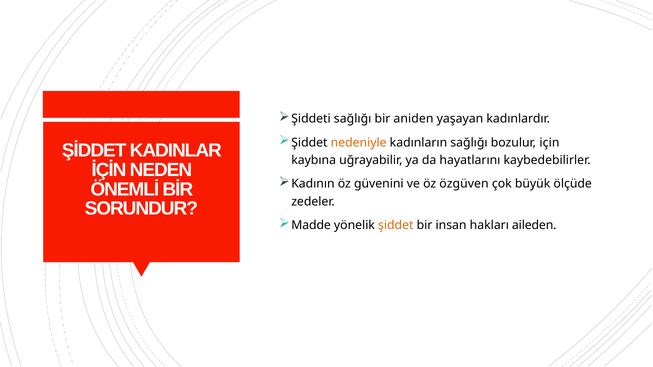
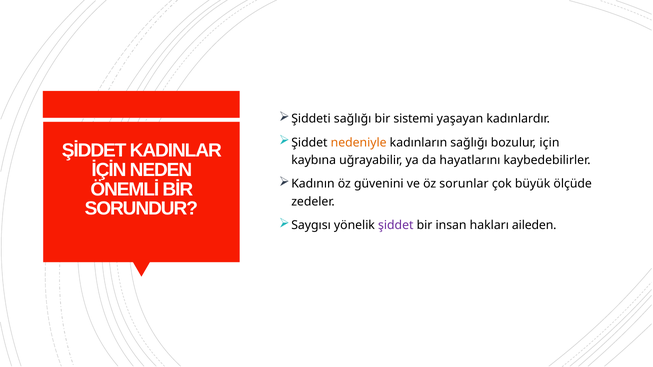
aniden: aniden -> sistemi (414, 119)
özgüven: özgüven -> sorunlar (464, 184)
Madde: Madde -> Saygısı (311, 225)
şiddet colour: orange -> purple (396, 225)
